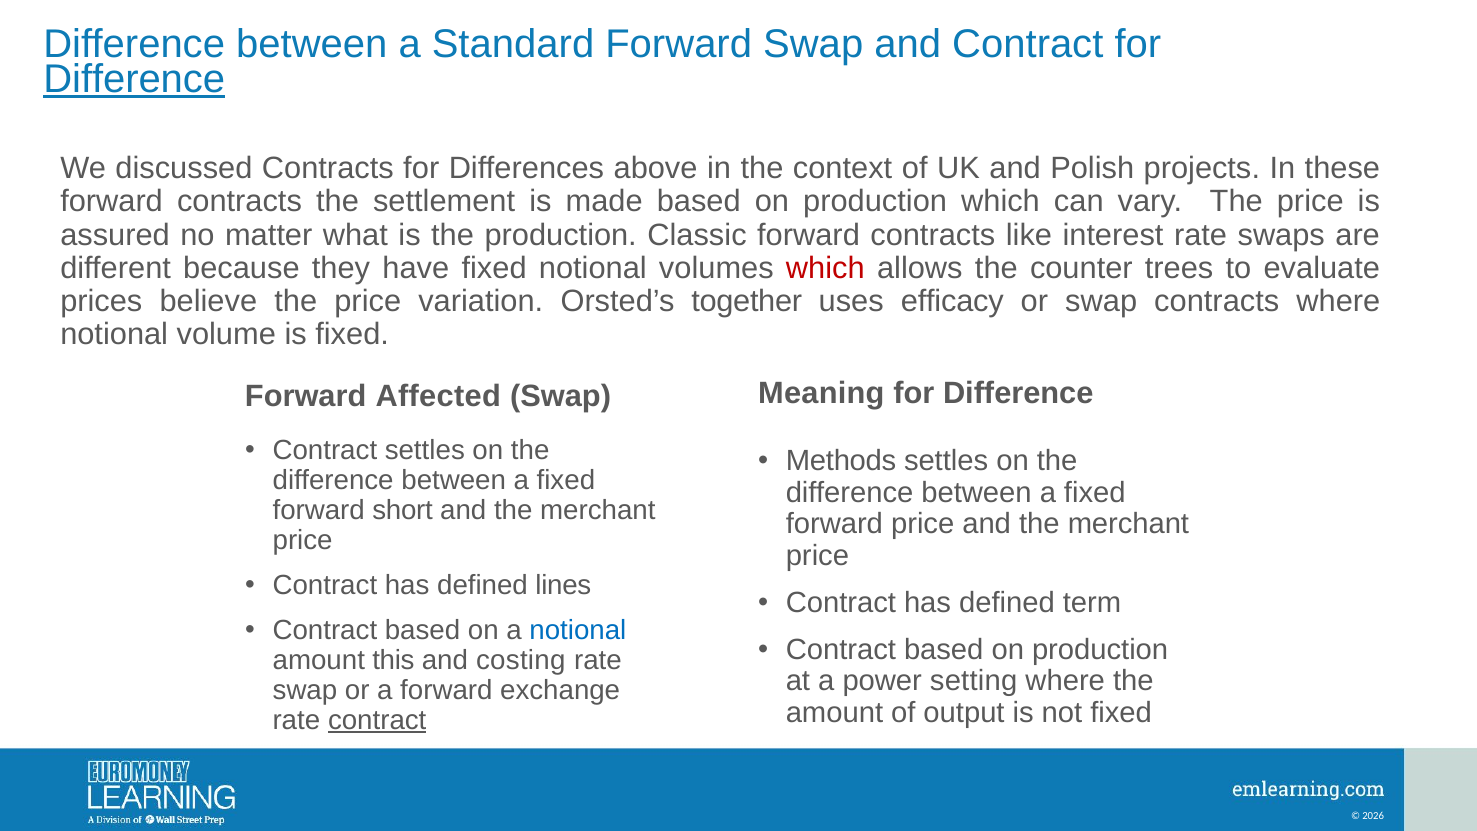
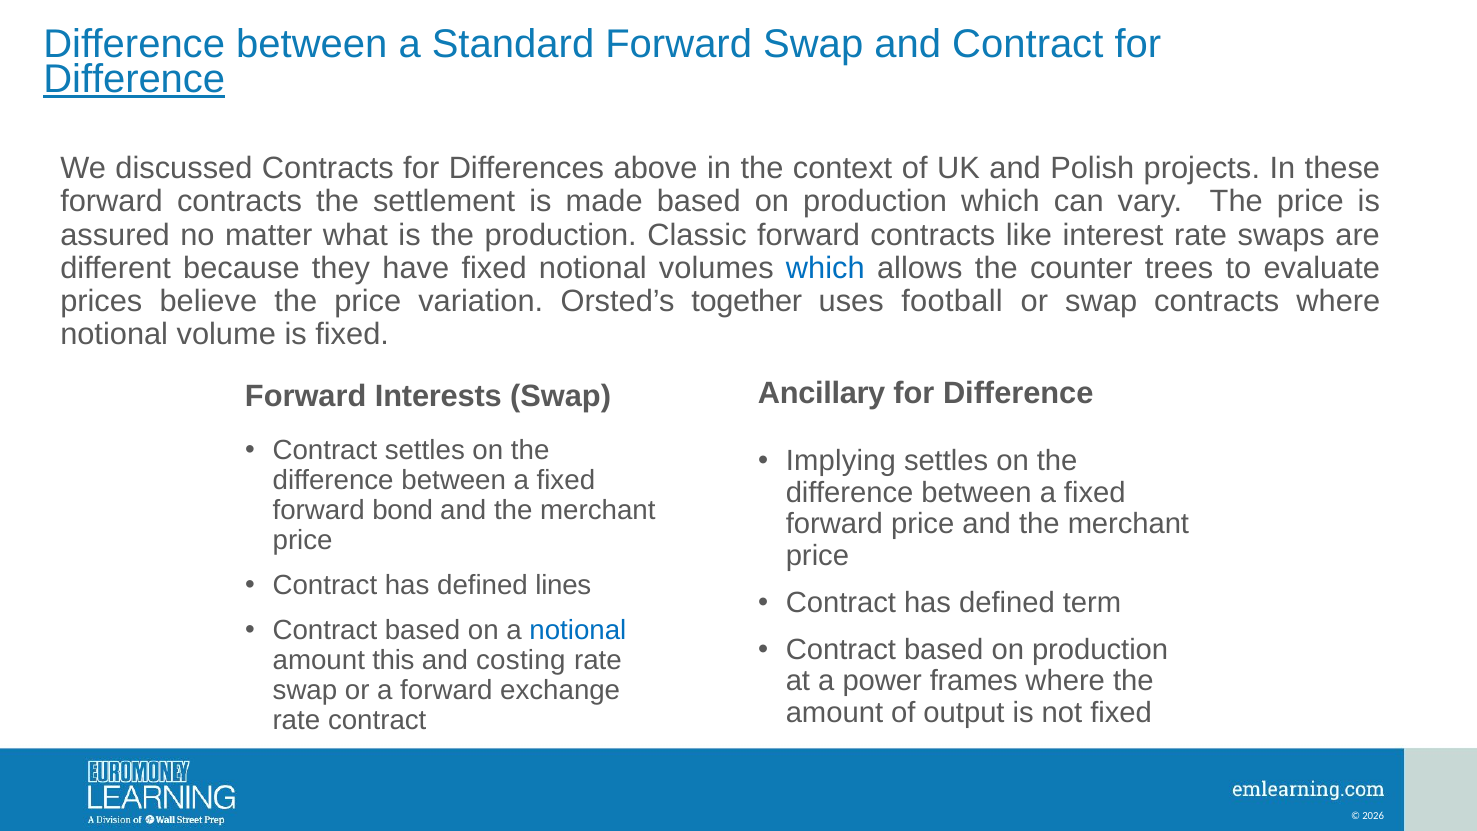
which colour: red -> blue (825, 268)
efficacy: efficacy -> football (952, 301)
Meaning: Meaning -> Ancillary (822, 393)
Affected: Affected -> Interests (438, 396)
Methods: Methods -> Implying (841, 461)
short: short -> bond (403, 510)
setting: setting -> frames (974, 681)
contract underline: present -> none (377, 720)
